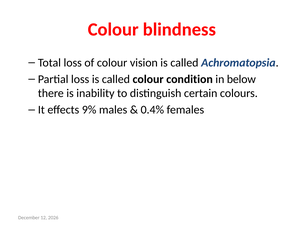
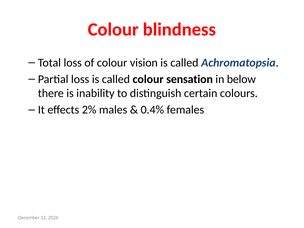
condition: condition -> sensation (190, 79)
9%: 9% -> 2% (89, 110)
